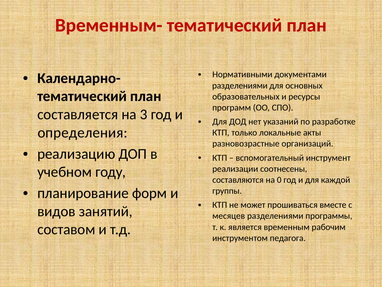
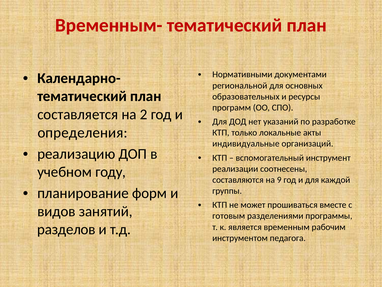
разделениями: разделениями -> региональной (240, 85)
3: 3 -> 2 (144, 114)
разновозрастные: разновозрастные -> индивидуальные (246, 144)
0: 0 -> 9 (279, 180)
месяцев: месяцев -> готовым (229, 216)
составом: составом -> разделов (66, 229)
